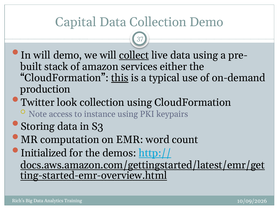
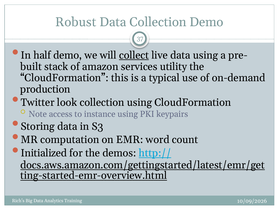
Capital: Capital -> Robust (76, 22)
In will: will -> half (42, 55)
either: either -> utility (173, 66)
this underline: present -> none (120, 78)
